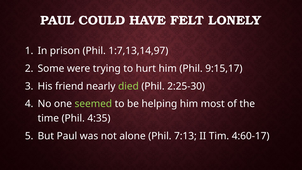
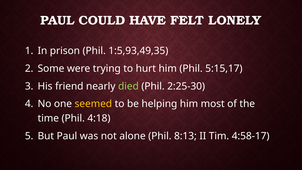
1:7,13,14,97: 1:7,13,14,97 -> 1:5,93,49,35 (138, 51)
9:15,17: 9:15,17 -> 5:15,17 (224, 68)
seemed colour: light green -> yellow (93, 104)
4:35: 4:35 -> 4:18 (99, 118)
7:13: 7:13 -> 8:13 (185, 136)
4:60-17: 4:60-17 -> 4:58-17 (251, 136)
